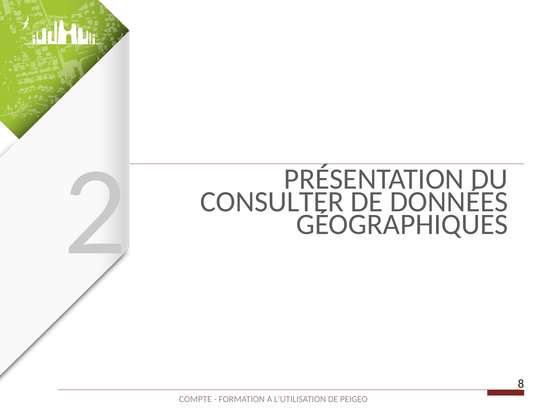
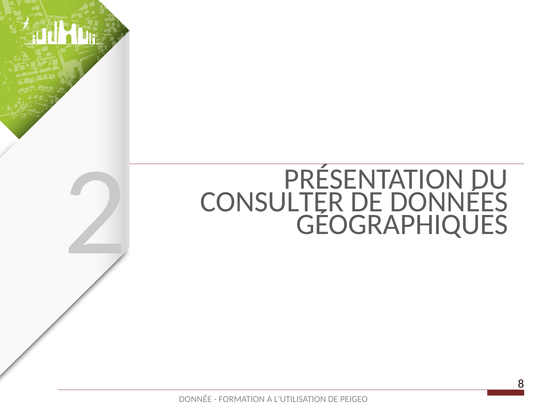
COMPTE: COMPTE -> DONNÉE (195, 399)
